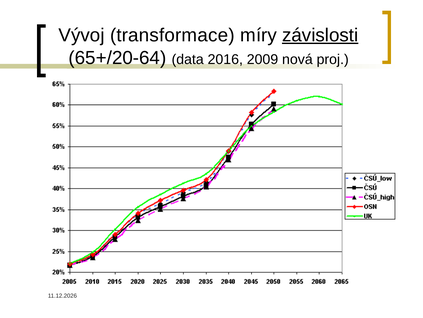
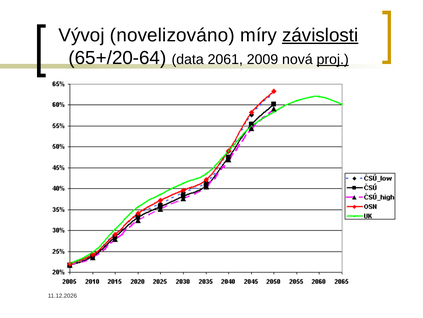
transformace: transformace -> novelizováno (172, 35)
2016: 2016 -> 2061 (225, 59)
proj underline: none -> present (333, 59)
